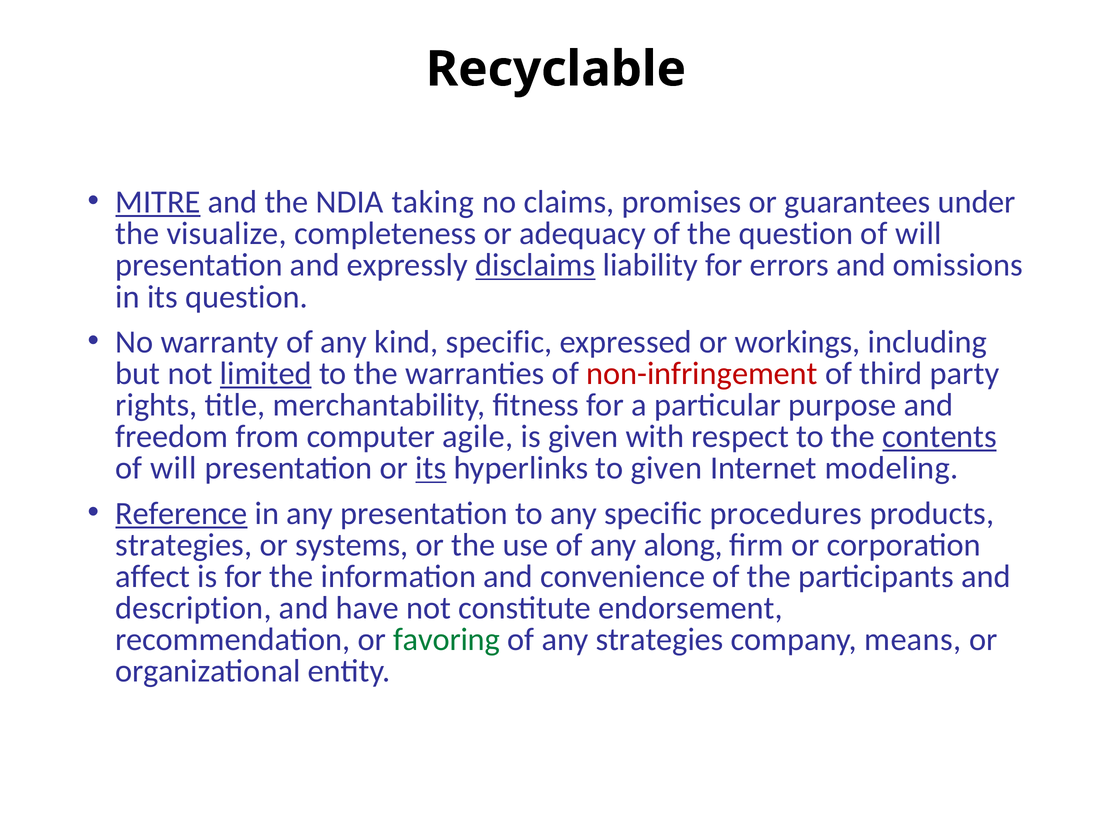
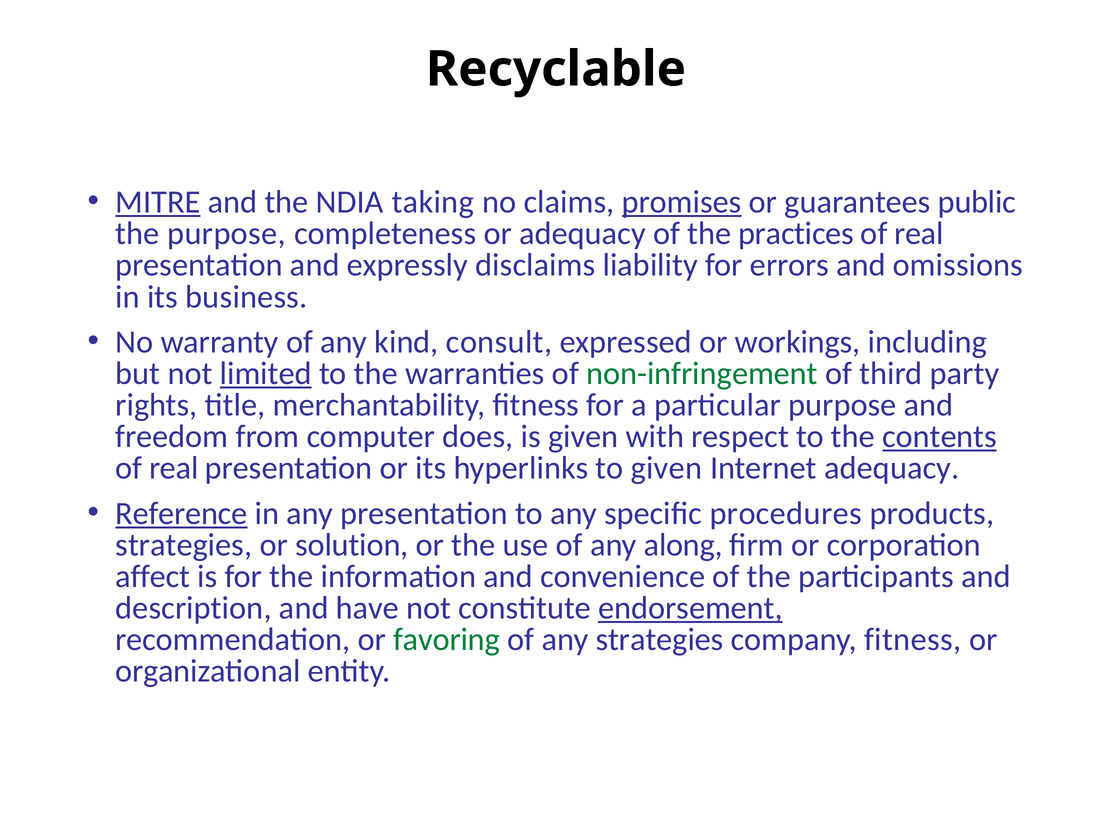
promises underline: none -> present (682, 202)
under: under -> public (977, 202)
the visualize: visualize -> purpose (227, 234)
the question: question -> practices (796, 234)
will: will -> real (919, 234)
disclaims underline: present -> none (535, 265)
its question: question -> business (246, 297)
kind specific: specific -> consult (499, 342)
non-infringement colour: red -> green (702, 374)
agile: agile -> does (478, 437)
will: will -> real (174, 468)
its underline: present -> none (431, 468)
Internet modeling: modeling -> adequacy (892, 468)
systems: systems -> solution (352, 545)
endorsement underline: none -> present (690, 608)
company means: means -> fitness (913, 640)
